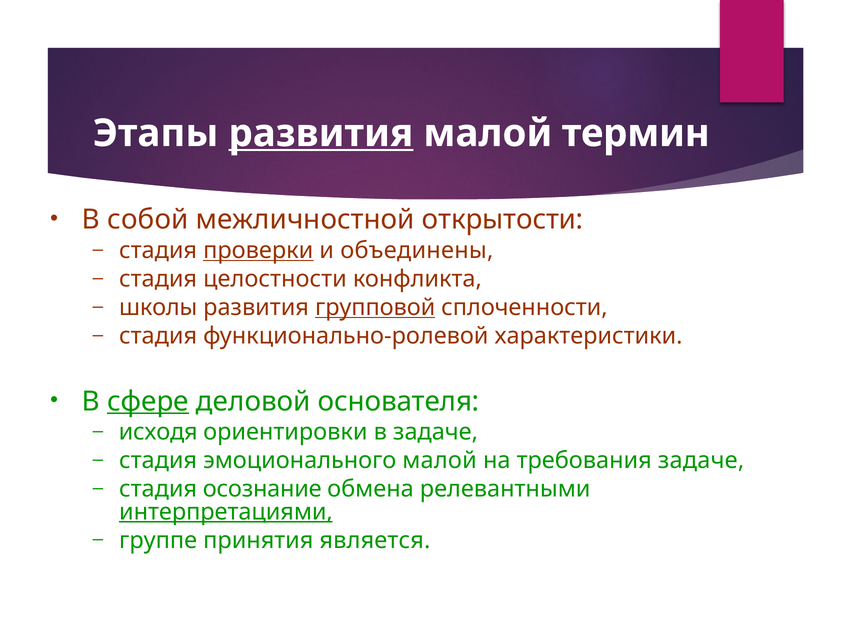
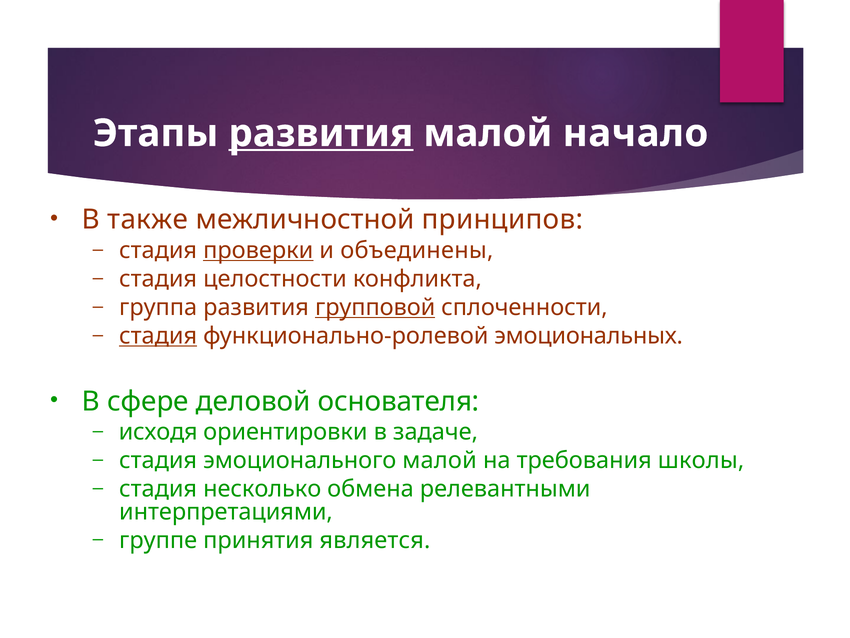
термин: термин -> начало (635, 133)
собой: собой -> также (148, 219)
открытости: открытости -> принципов (502, 219)
школы: школы -> группа (158, 307)
стадия underline: none -> present (158, 336)
характеристики: характеристики -> эмоциональных (589, 336)
сфере underline: present -> none (148, 401)
требования задаче: задаче -> школы (701, 460)
осознание: осознание -> несколько (262, 489)
интерпретациями underline: present -> none (226, 511)
